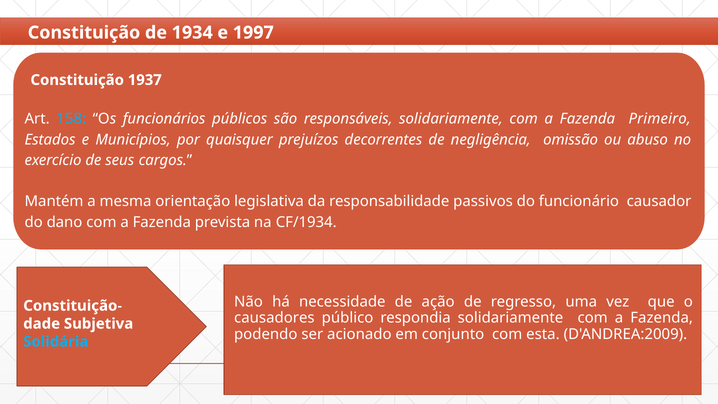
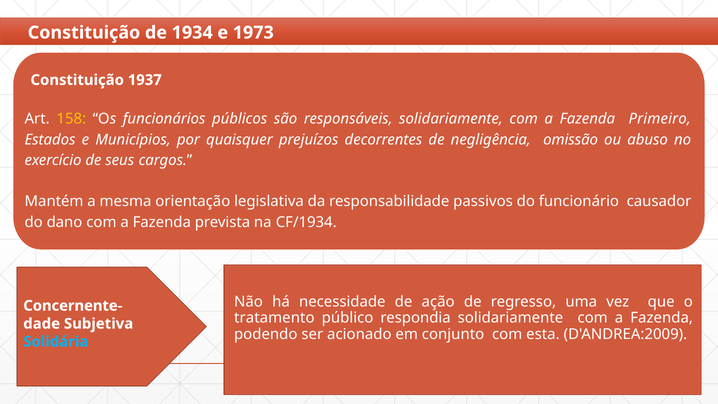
1997: 1997 -> 1973 (253, 33)
158 colour: light blue -> yellow (71, 119)
Constituição-: Constituição- -> Concernente- (73, 306)
causadores: causadores -> tratamento (274, 318)
